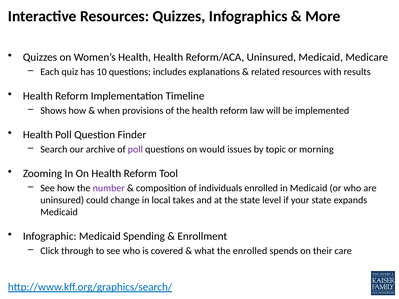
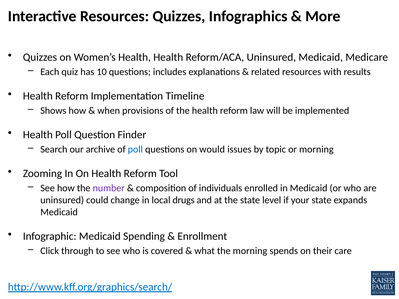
poll colour: purple -> blue (135, 149)
takes: takes -> drugs (184, 200)
the enrolled: enrolled -> morning (250, 251)
